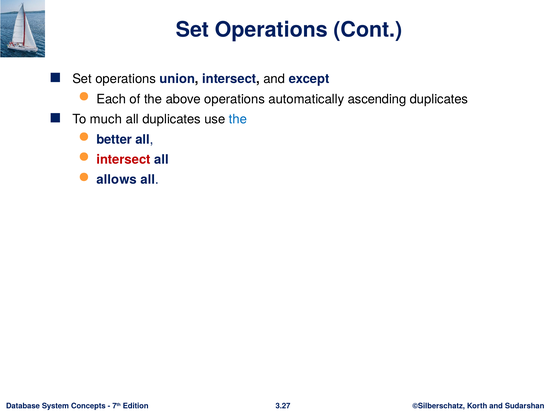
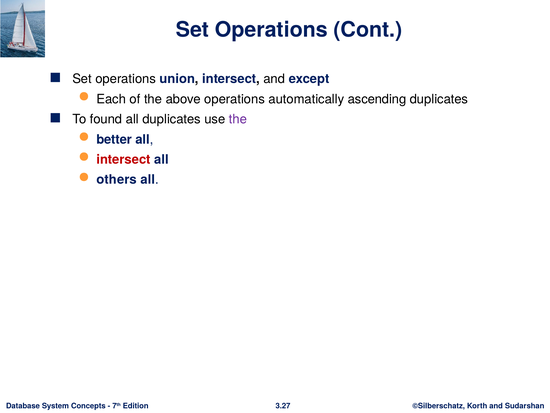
much: much -> found (106, 119)
the colour: blue -> purple (238, 119)
allows: allows -> others (117, 179)
